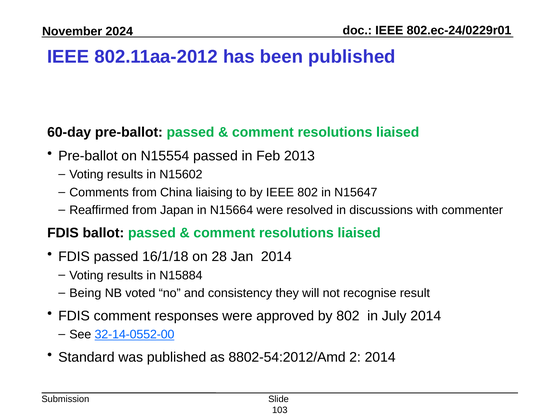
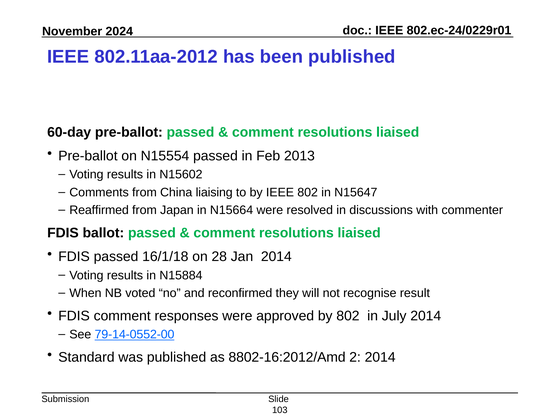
Being: Being -> When (85, 293)
consistency: consistency -> reconfirmed (240, 293)
32-14-0552-00: 32-14-0552-00 -> 79-14-0552-00 (135, 335)
8802-54:2012/Amd: 8802-54:2012/Amd -> 8802-16:2012/Amd (287, 358)
